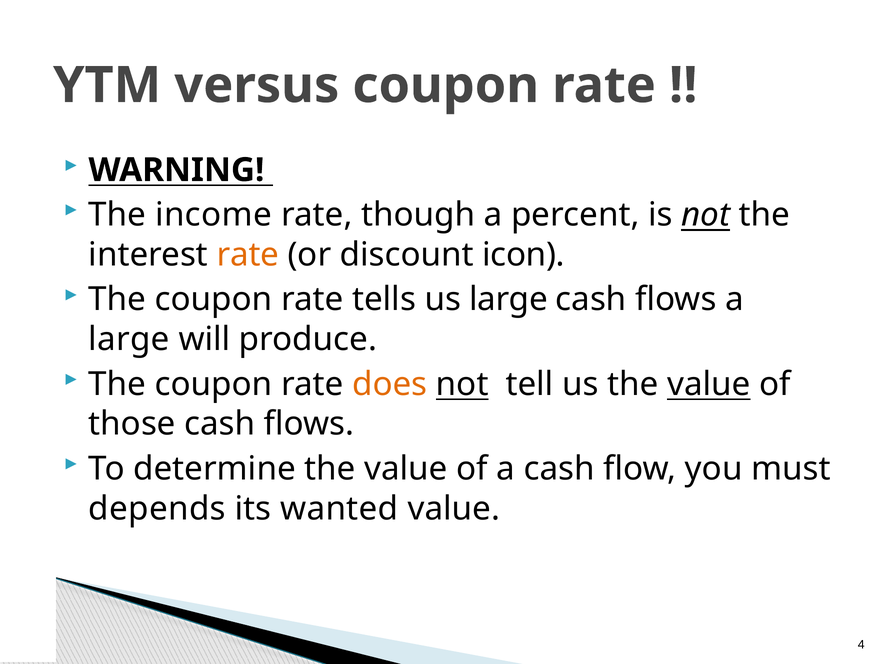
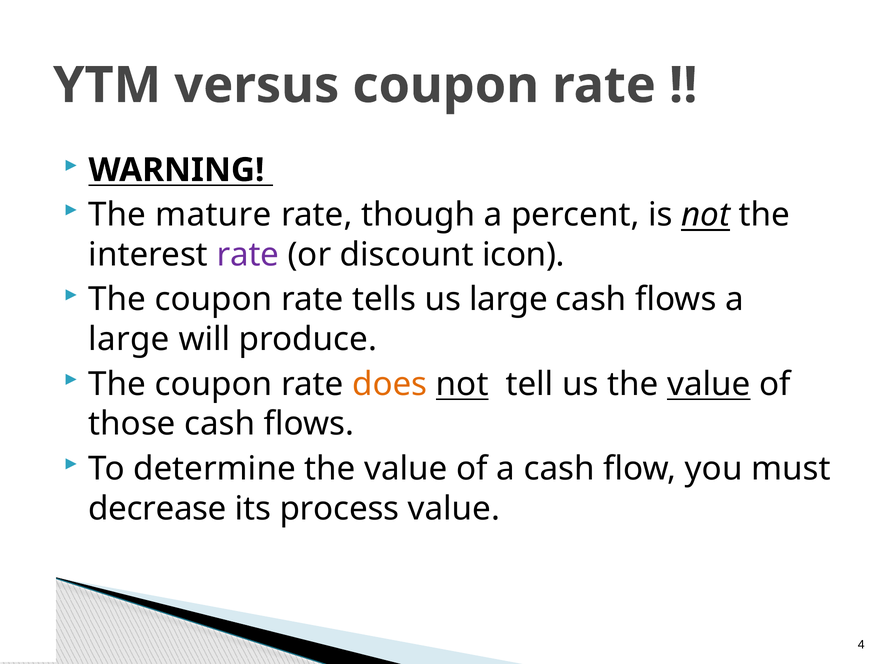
income: income -> mature (213, 215)
rate colour: orange -> purple (248, 255)
depends: depends -> decrease (157, 509)
wanted: wanted -> process (340, 509)
